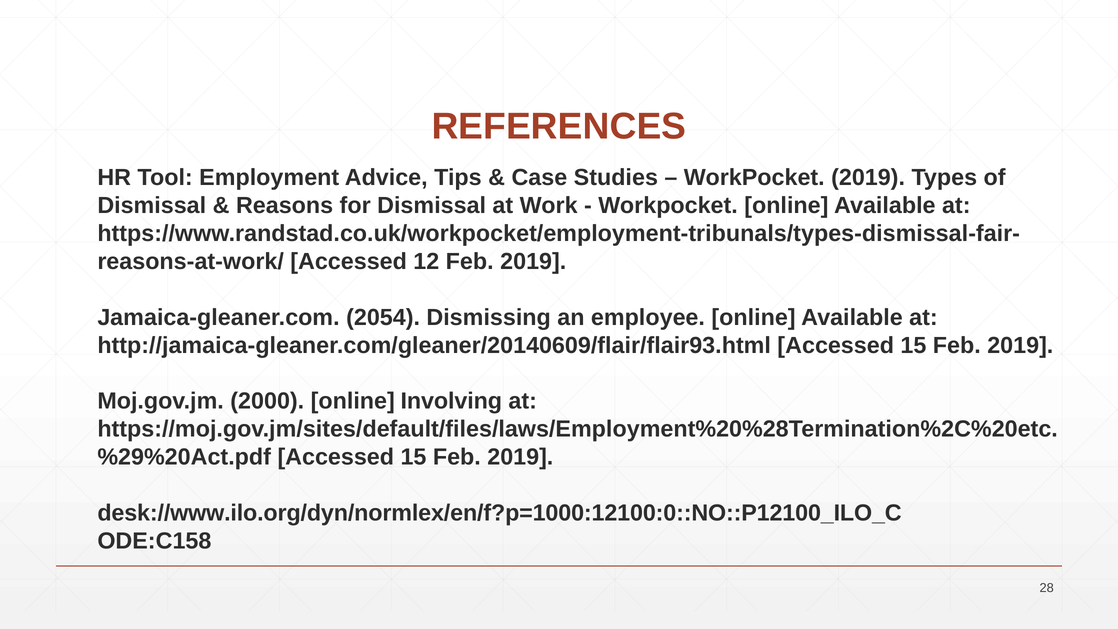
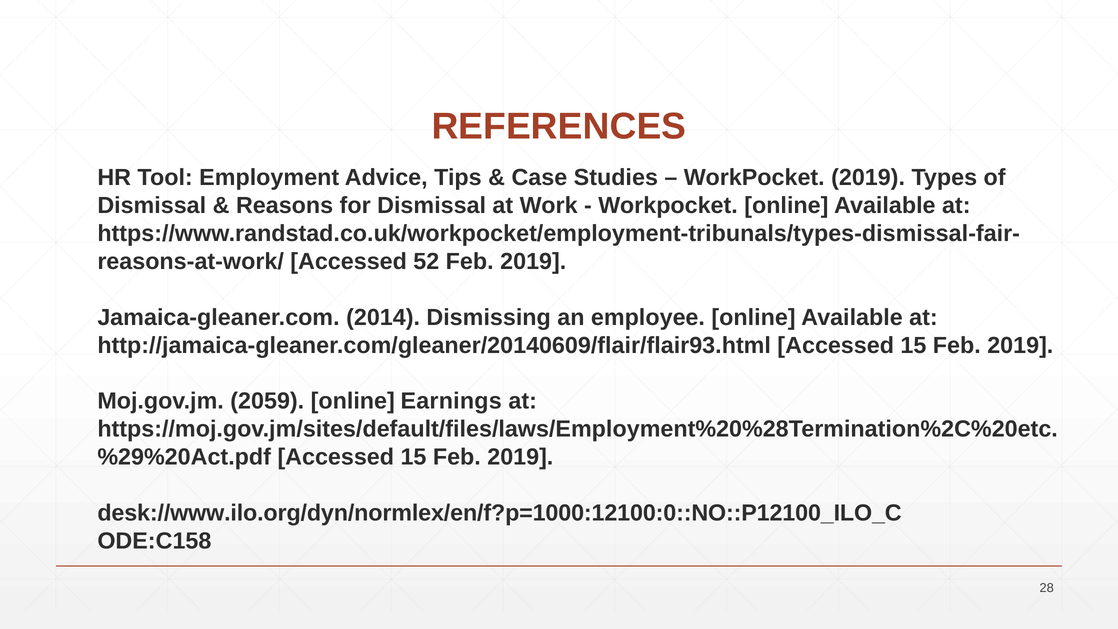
12: 12 -> 52 (426, 261)
2054: 2054 -> 2014 (383, 317)
2000: 2000 -> 2059 (267, 401)
Involving: Involving -> Earnings (451, 401)
